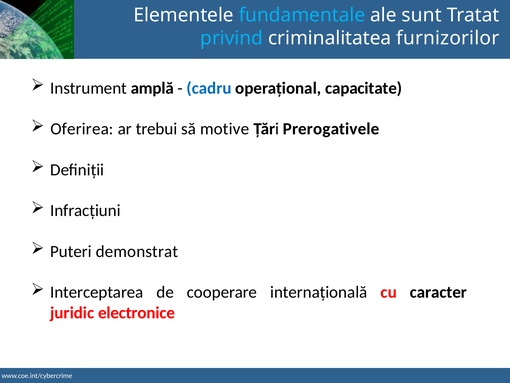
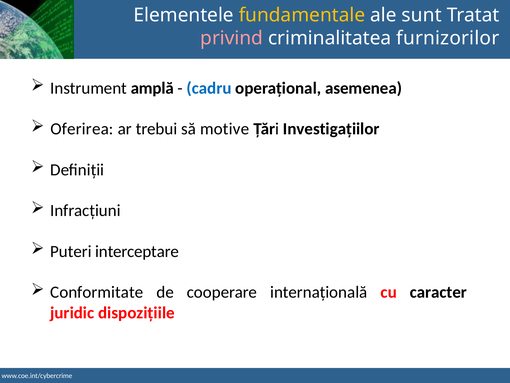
fundamentale colour: light blue -> yellow (302, 15)
privind colour: light blue -> pink (232, 38)
capacitate: capacitate -> asemenea (364, 88)
Prerogativele: Prerogativele -> Investigațiilor (331, 129)
demonstrat: demonstrat -> interceptare (137, 251)
Interceptarea: Interceptarea -> Conformitate (97, 292)
electronice: electronice -> dispozițiile (136, 312)
